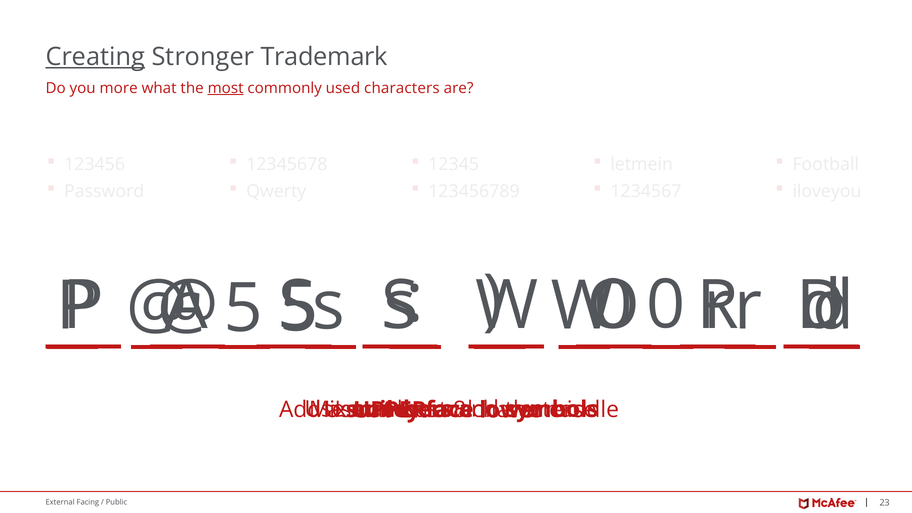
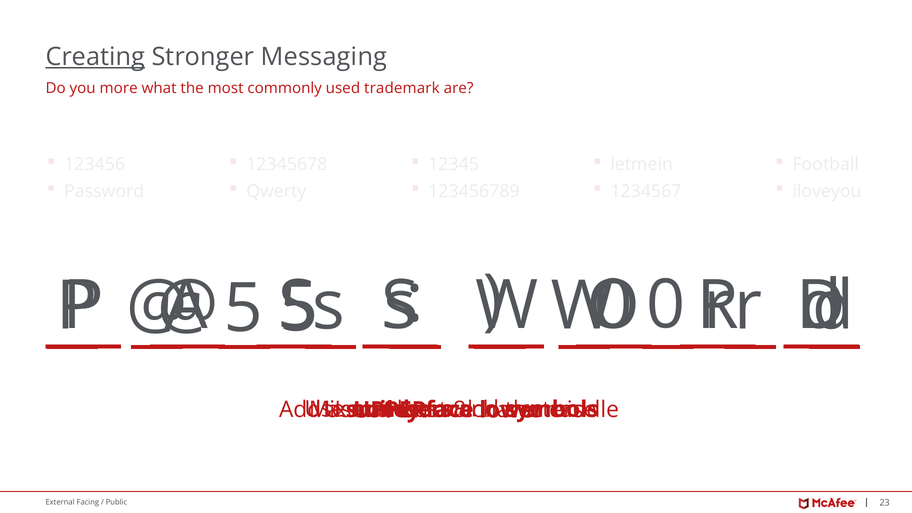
Trademark: Trademark -> Messaging (324, 57)
most underline: present -> none (226, 88)
used characters: characters -> trademark (402, 88)
